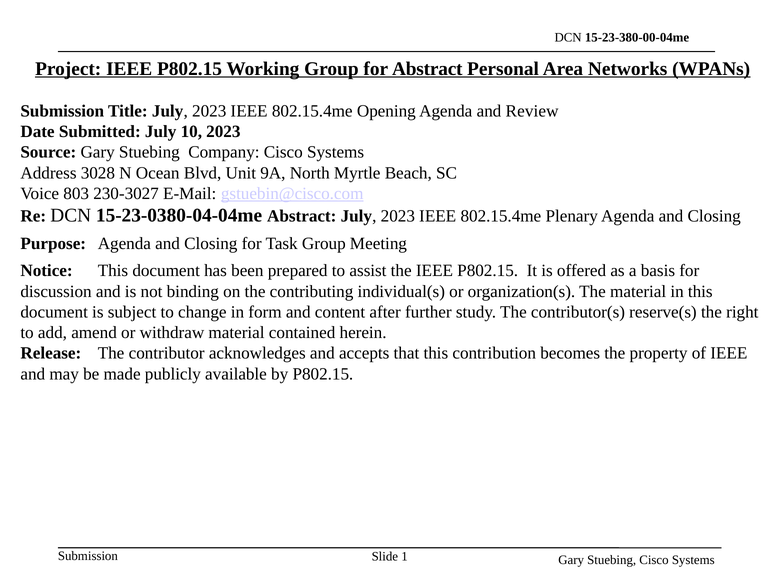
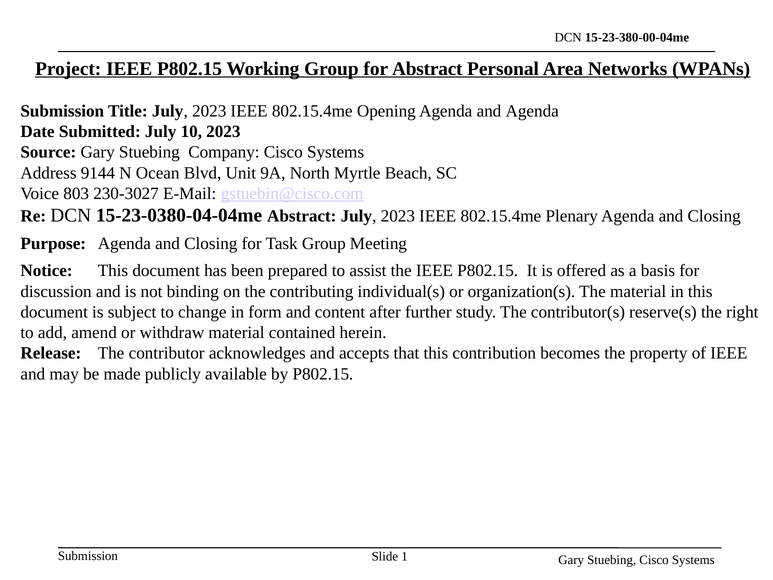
and Review: Review -> Agenda (532, 111)
3028: 3028 -> 9144 (98, 173)
